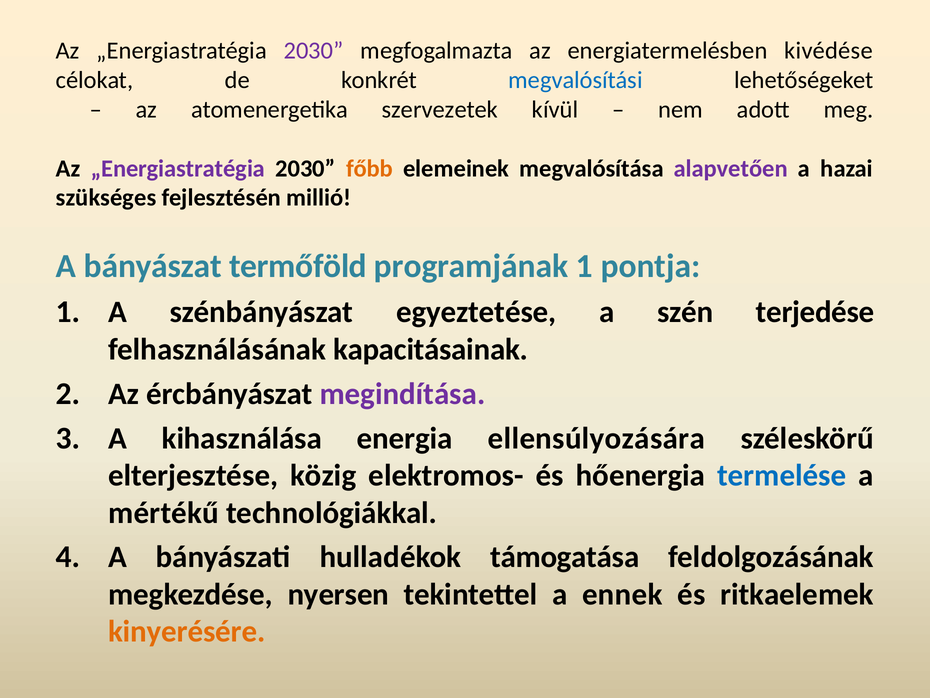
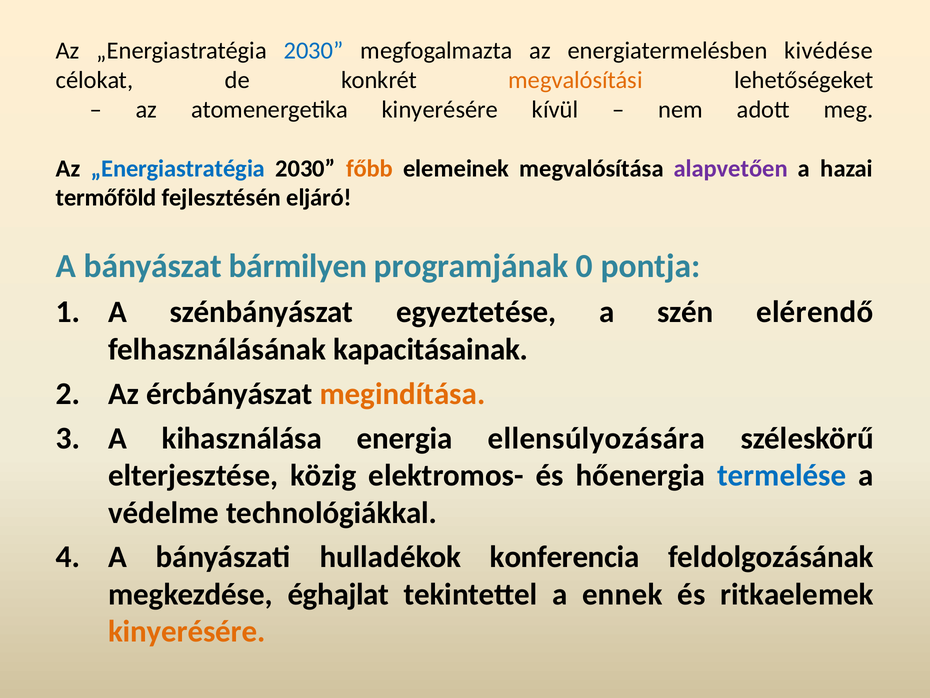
2030 colour: purple -> blue (314, 51)
megvalósítási colour: blue -> orange (576, 80)
atomenergetika szervezetek: szervezetek -> kinyerésére (440, 109)
„Energiastratégia colour: purple -> blue (178, 168)
szükséges: szükséges -> termőföld (106, 198)
millió: millió -> eljáró (319, 198)
termőföld: termőföld -> bármilyen (298, 266)
programjának 1: 1 -> 0 (584, 266)
terjedése: terjedése -> elérendő (815, 312)
megindítása colour: purple -> orange (402, 394)
mértékű: mértékű -> védelme (164, 512)
támogatása: támogatása -> konferencia (565, 557)
nyersen: nyersen -> éghajlat (338, 594)
